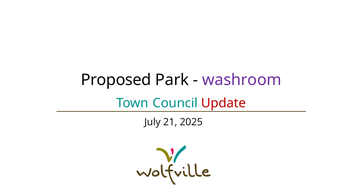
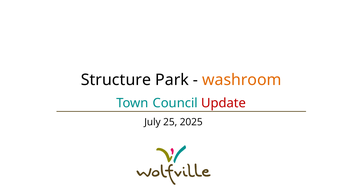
Proposed: Proposed -> Structure (116, 80)
washroom colour: purple -> orange (242, 80)
21: 21 -> 25 (170, 122)
